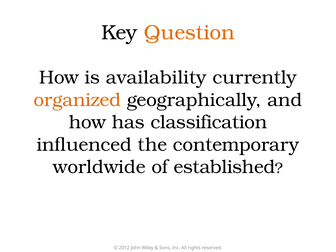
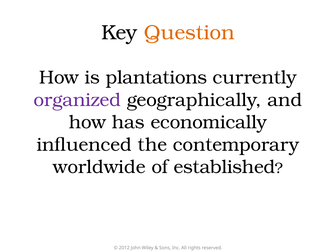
availability: availability -> plantations (156, 77)
organized colour: orange -> purple (77, 100)
classification: classification -> economically (209, 122)
